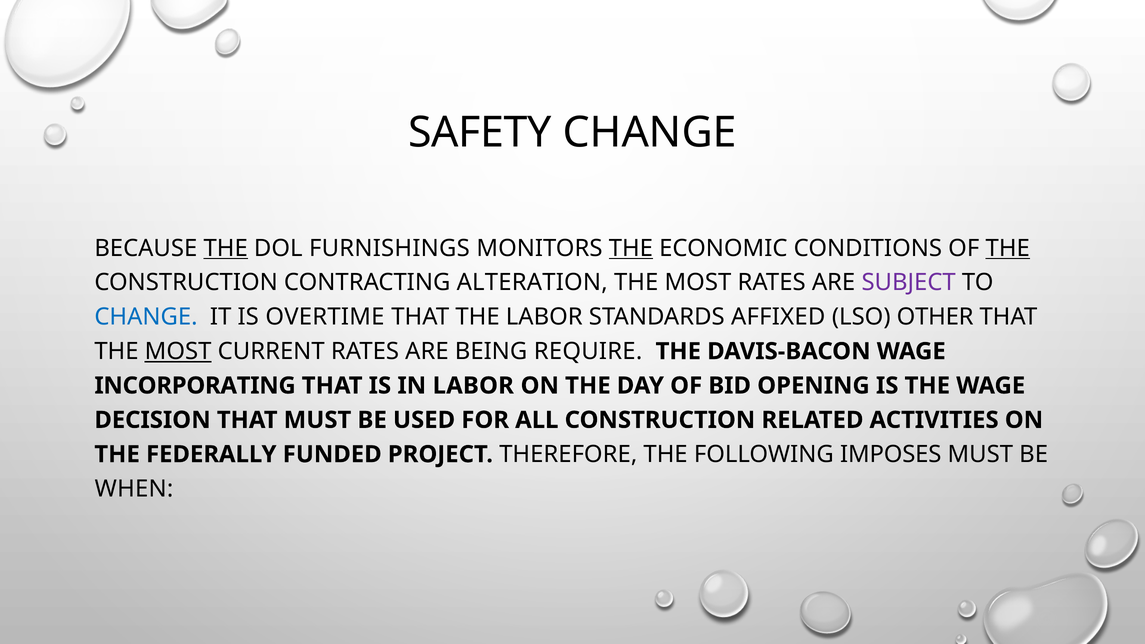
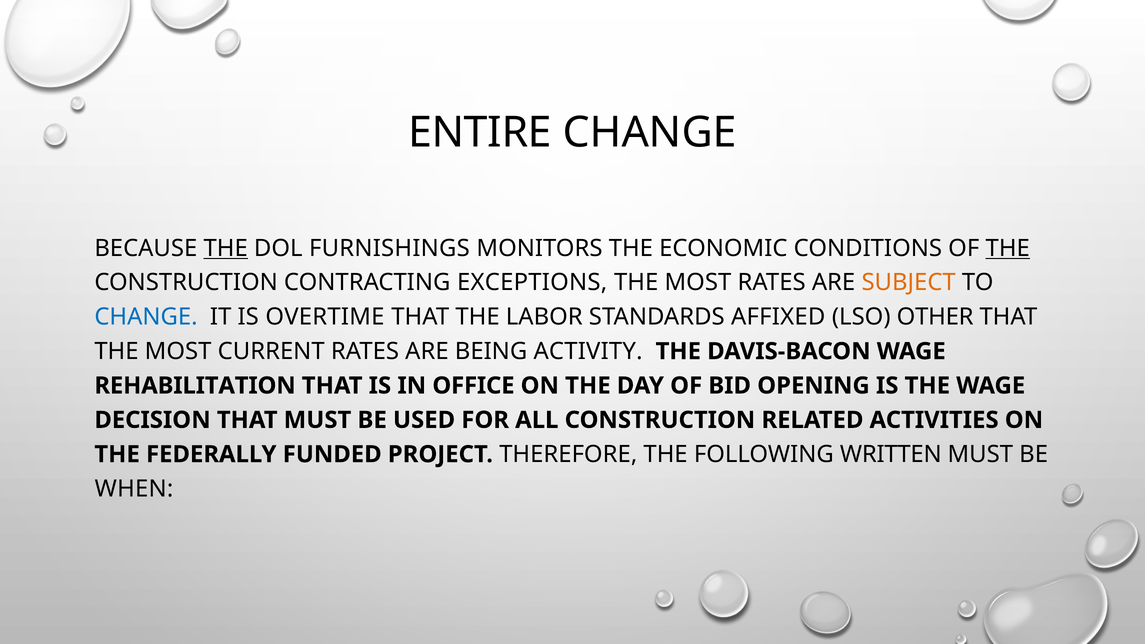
SAFETY: SAFETY -> ENTIRE (480, 133)
THE underline: present -> none (631, 248)
ALTERATION: ALTERATION -> EXCEPTIONS (532, 283)
SUBJECT colour: purple -> orange (909, 283)
MOST underline: present -> none (178, 351)
REQUIRE: REQUIRE -> ACTIVITY (588, 351)
INCORPORATING: INCORPORATING -> REHABILITATION (195, 386)
IN LABOR: LABOR -> OFFICE (473, 386)
IMPOSES: IMPOSES -> WRITTEN (891, 454)
